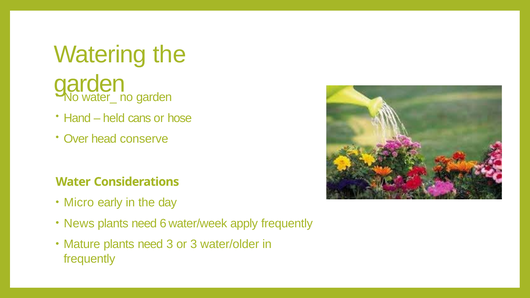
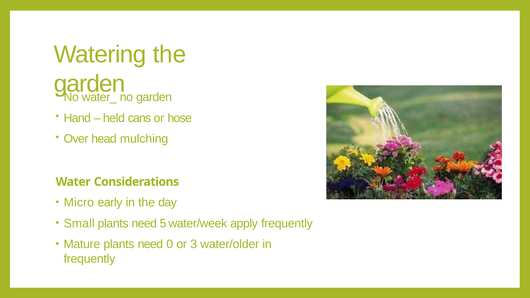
conserve: conserve -> mulching (144, 139)
News: News -> Small (79, 224)
6: 6 -> 5 (163, 224)
need 3: 3 -> 0 (170, 244)
